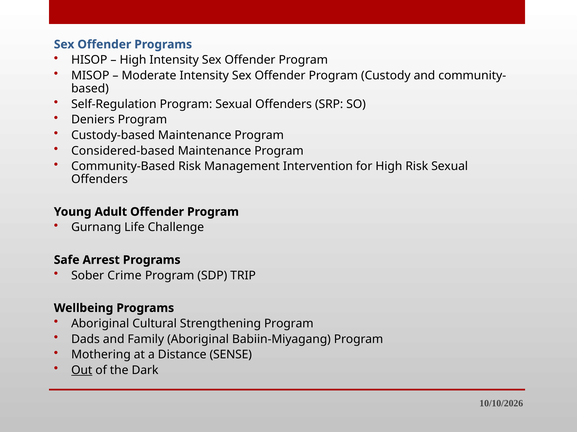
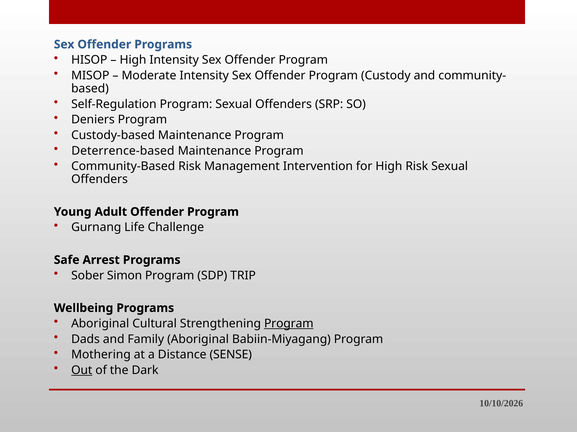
Considered-based: Considered-based -> Deterrence-based (123, 151)
Crime: Crime -> Simon (125, 276)
Program underline: none -> present (289, 324)
